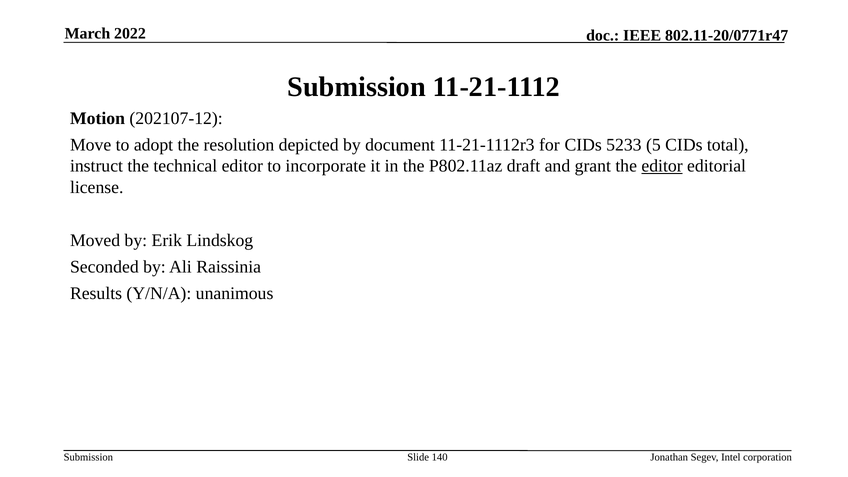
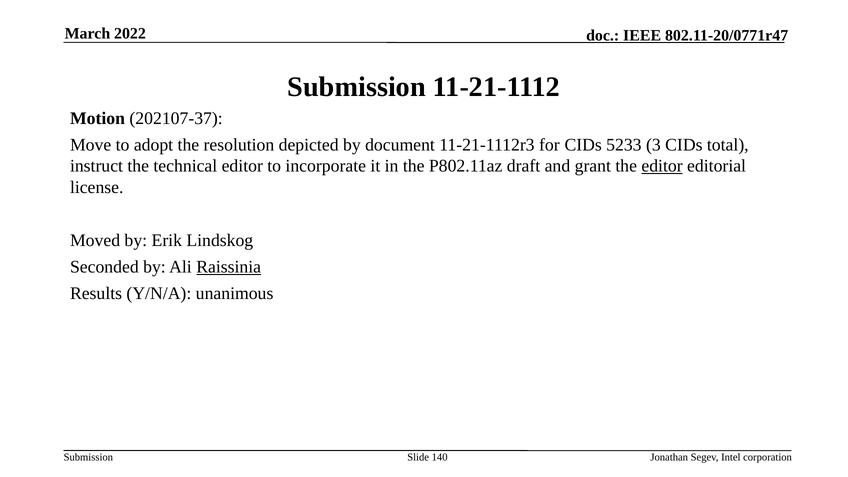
202107-12: 202107-12 -> 202107-37 (176, 118)
5: 5 -> 3 (653, 145)
Raissinia underline: none -> present (229, 267)
